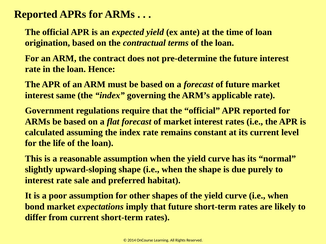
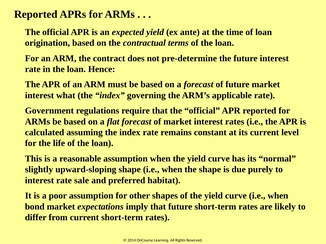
same: same -> what (66, 96)
